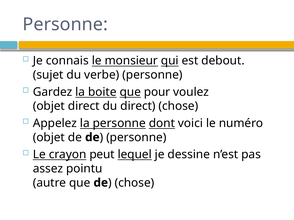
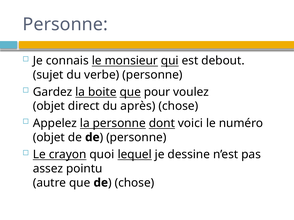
du direct: direct -> après (138, 106)
peut: peut -> quoi (102, 155)
